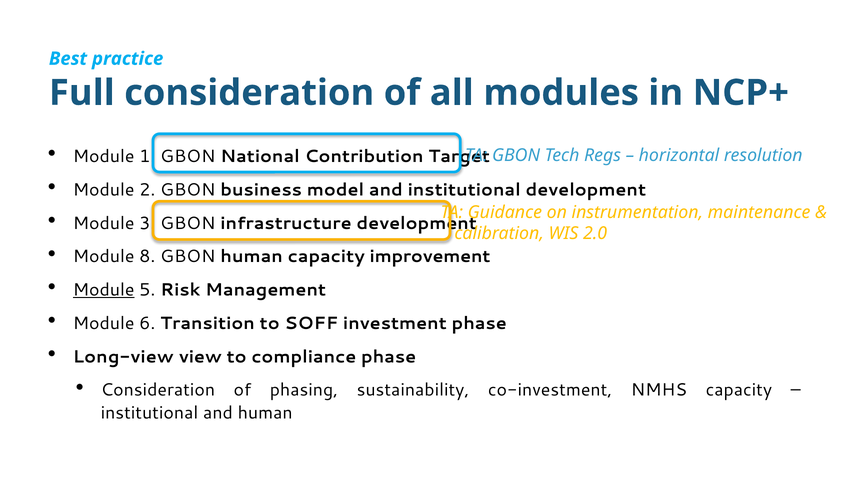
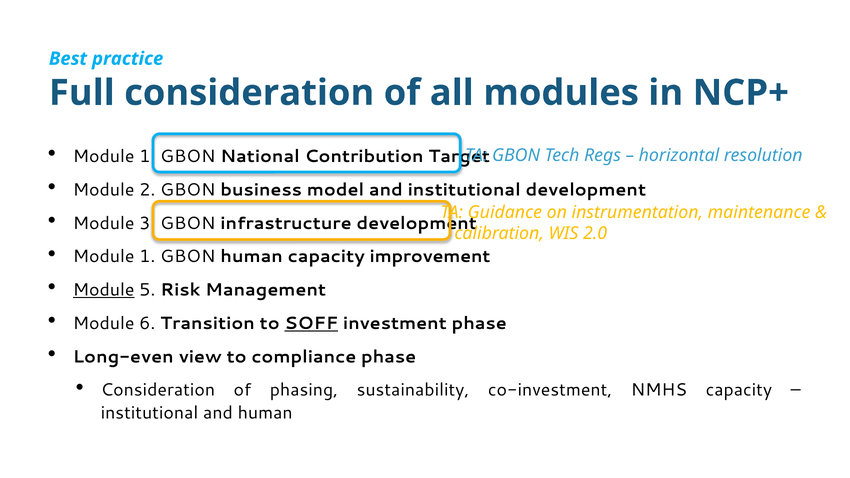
8: 8 -> 1 (147, 257)
SOFF underline: none -> present (311, 323)
Long-view: Long-view -> Long-even (123, 357)
